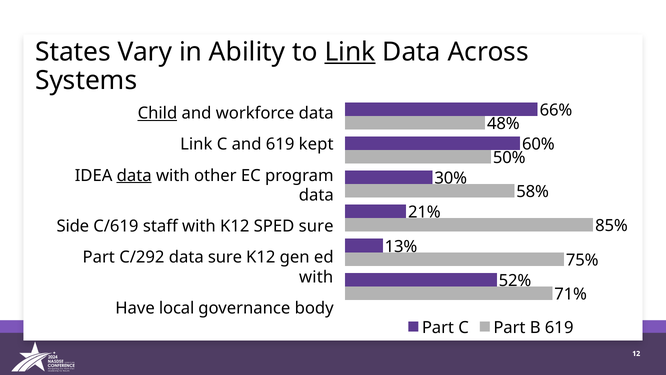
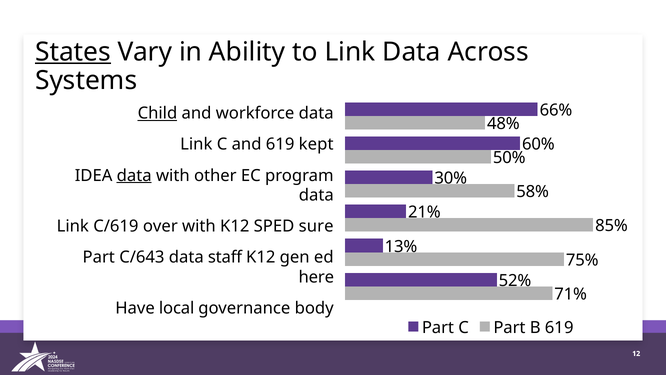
States underline: none -> present (73, 52)
Link underline: present -> none (350, 52)
Side: Side -> Link (73, 226)
staff: staff -> over (160, 226)
C/292: C/292 -> C/643 (142, 257)
data sure: sure -> staff (225, 257)
with: with -> here (316, 277)
